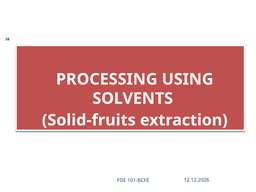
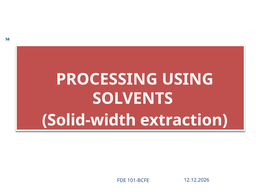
Solid-fruits: Solid-fruits -> Solid-width (89, 120)
